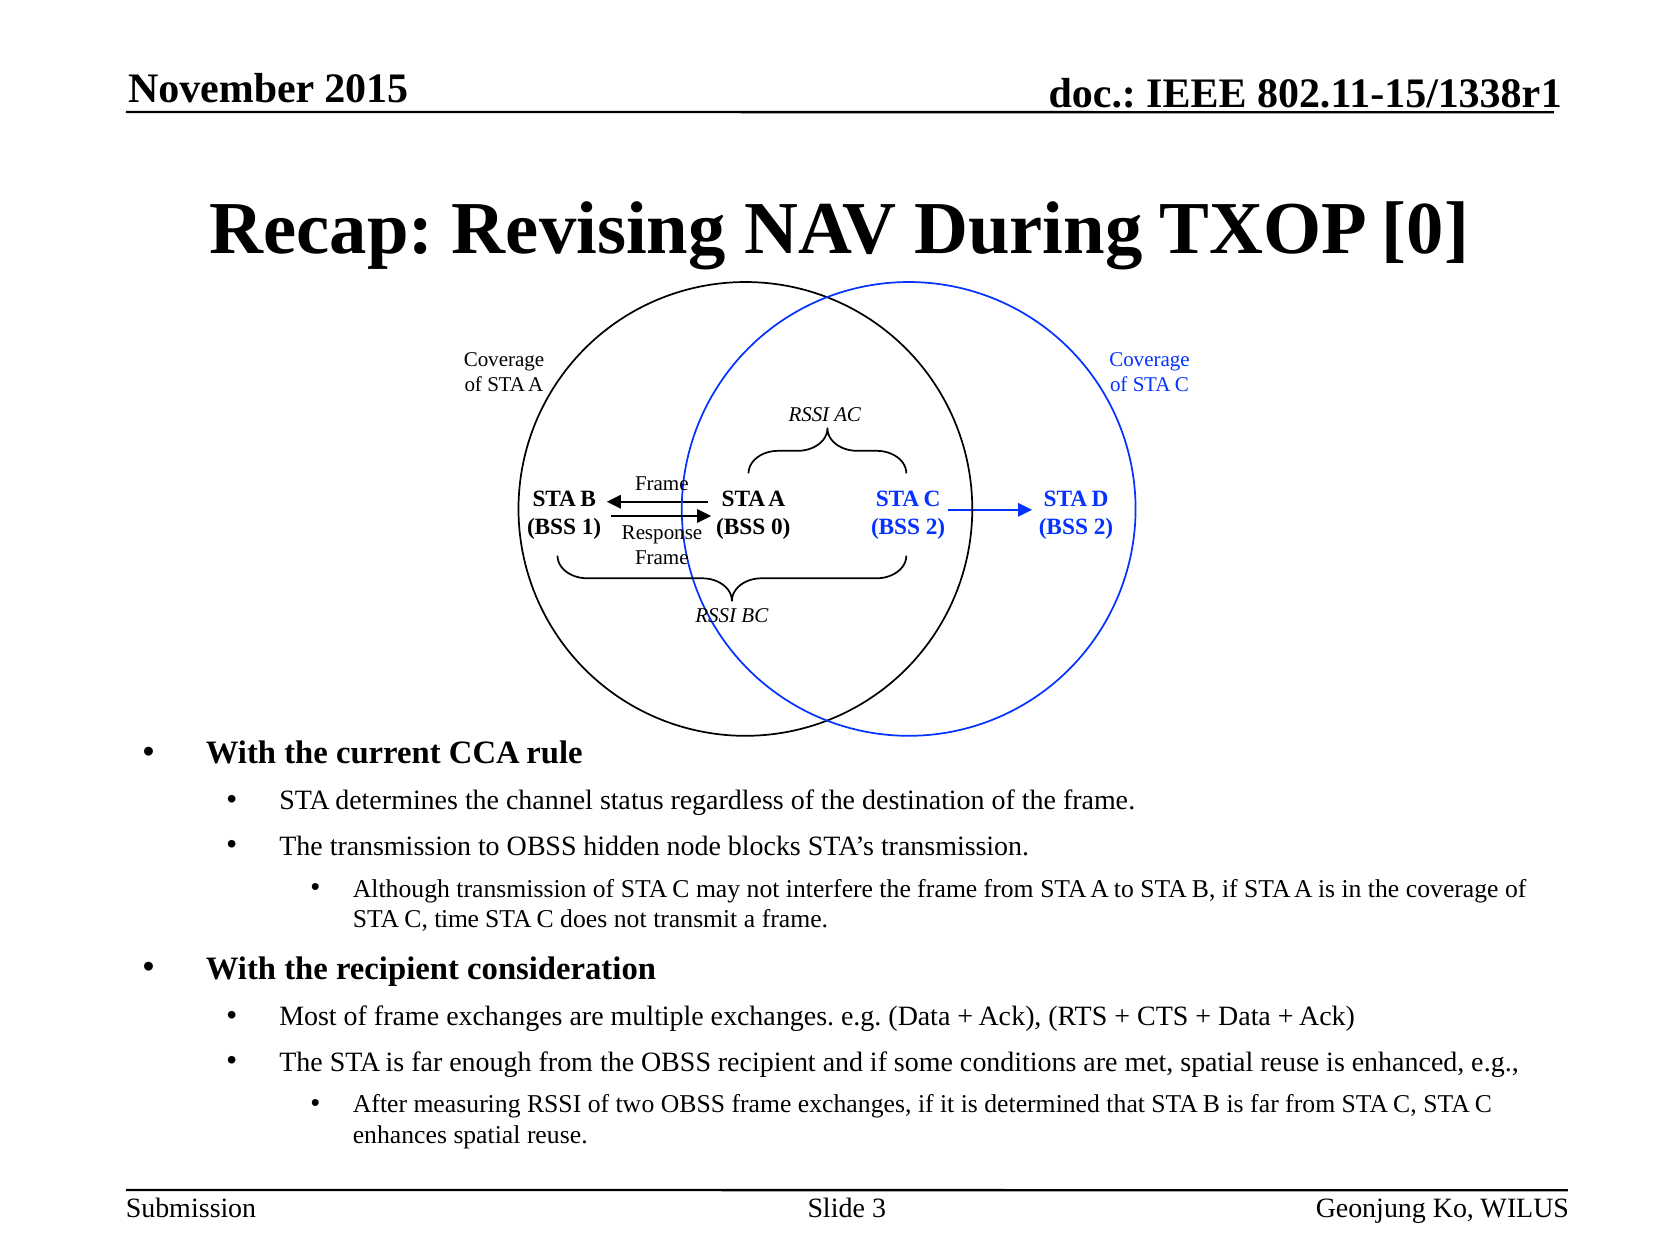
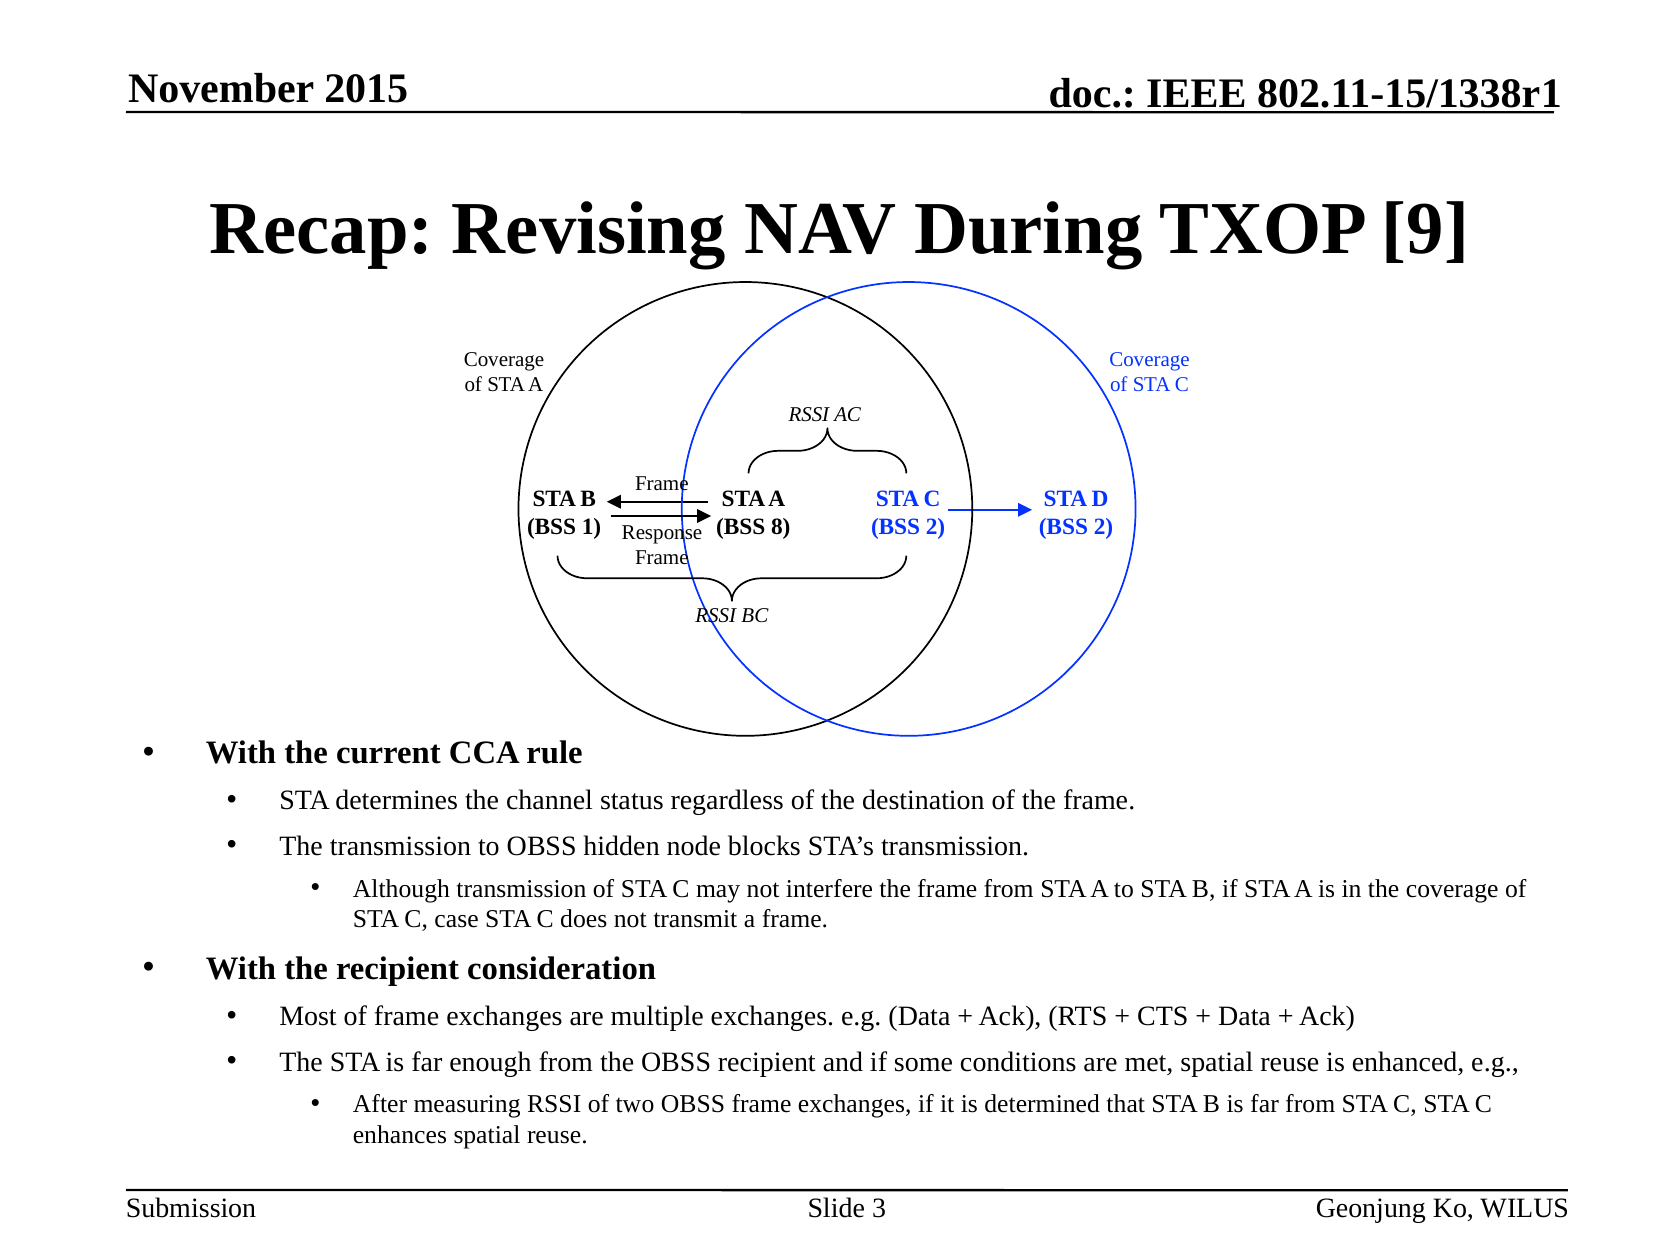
TXOP 0: 0 -> 9 (1425, 229)
BSS 0: 0 -> 8 (781, 527)
time: time -> case (457, 919)
